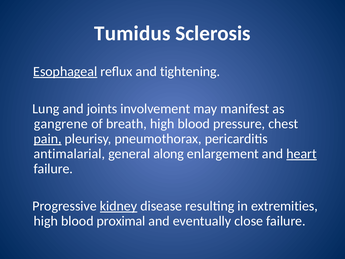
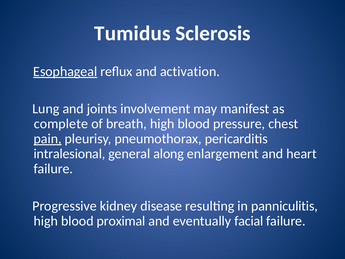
tightening: tightening -> activation (190, 71)
gangrene: gangrene -> complete (61, 124)
antimalarial: antimalarial -> intralesional (69, 154)
heart underline: present -> none (302, 154)
kidney underline: present -> none (119, 206)
extremities: extremities -> panniculitis (284, 206)
close: close -> facial (249, 221)
